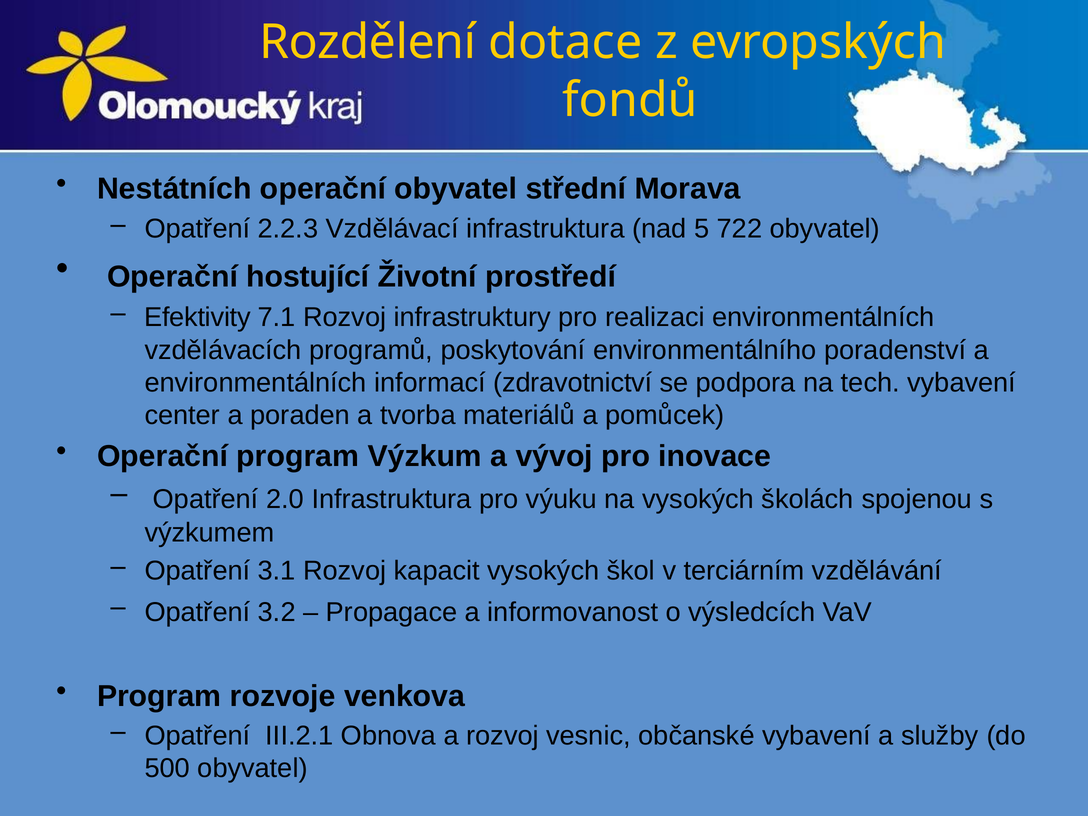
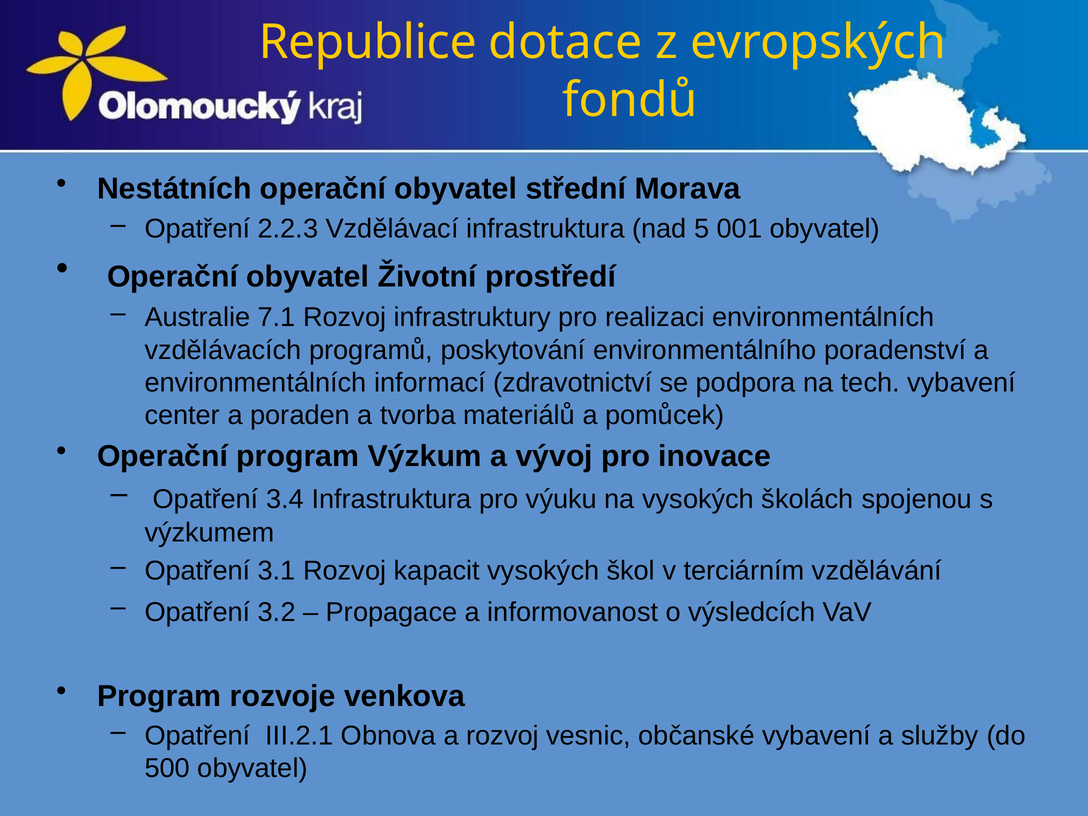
Rozdělení: Rozdělení -> Republice (368, 42)
722: 722 -> 001 (740, 229)
hostující: hostující -> obyvatel (308, 277)
Efektivity: Efektivity -> Australie (197, 317)
2.0: 2.0 -> 3.4 (285, 499)
